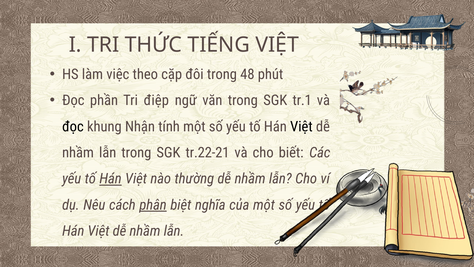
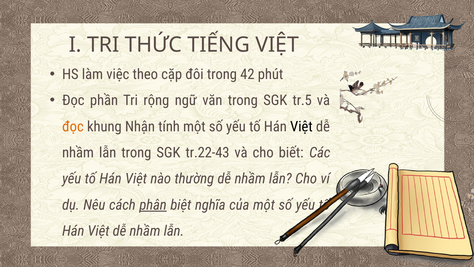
48: 48 -> 42 (247, 74)
điệp: điệp -> rộng (156, 100)
tr.1: tr.1 -> tr.5 (302, 100)
đọc colour: black -> orange (73, 126)
tr.22-21: tr.22-21 -> tr.22-43 (208, 153)
Hán underline: present -> none (110, 179)
